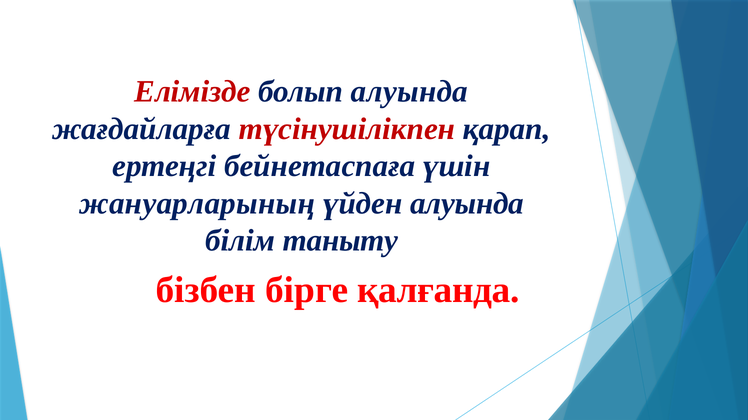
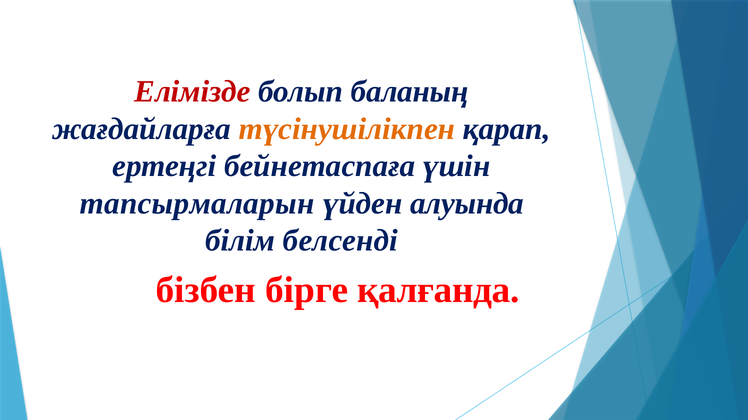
болып алуында: алуында -> баланың (410, 92)
түсінушілікпен colour: red -> orange (347, 129)
жануарларының: жануарларының -> тапсырмаларын (197, 204)
таныту: таныту -> белсенді (340, 241)
